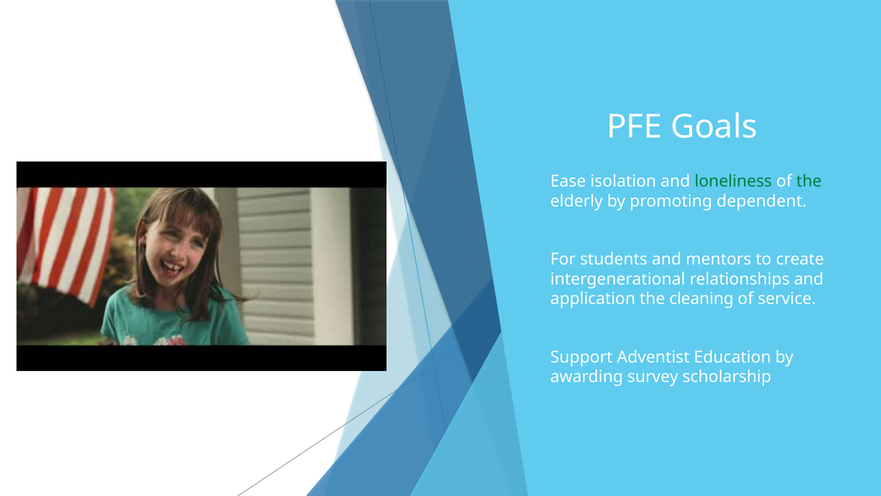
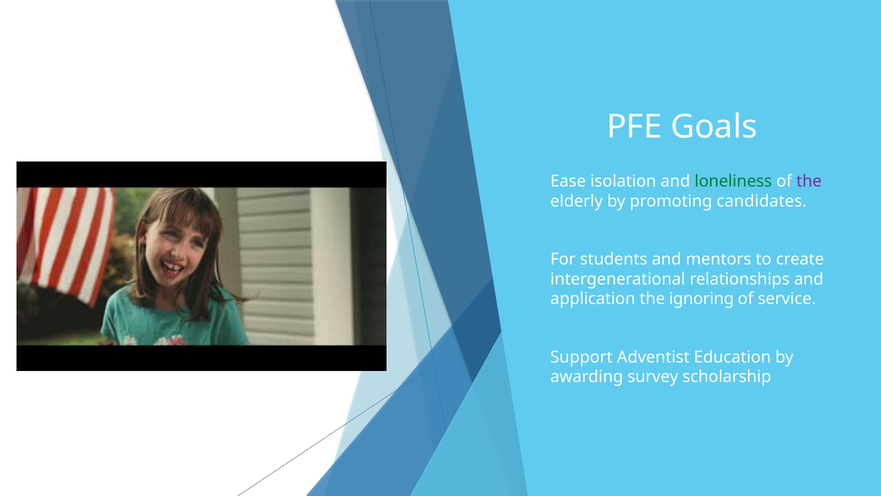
the colour: green -> purple (809, 181)
dependent: dependent -> candidates (762, 201)
cleaning: cleaning -> ignoring (701, 299)
